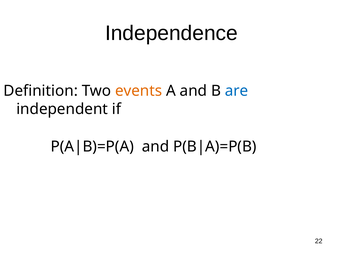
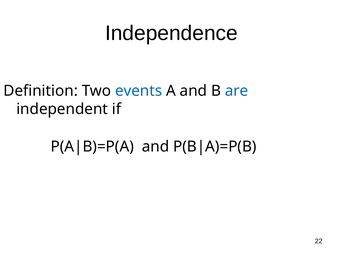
events colour: orange -> blue (139, 90)
